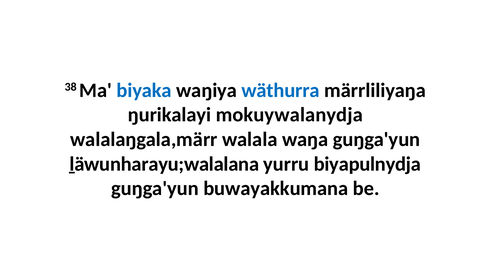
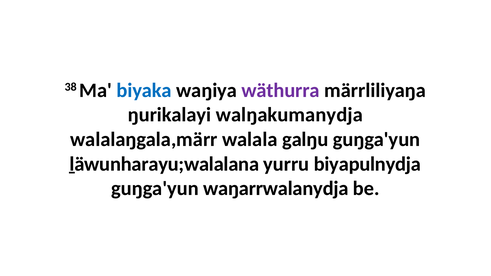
wäthurra colour: blue -> purple (281, 90)
mokuywalanydja: mokuywalanydja -> walŋakumanydja (289, 115)
waŋa: waŋa -> galŋu (305, 140)
buwayakkumana: buwayakkumana -> waŋarrwalanydja (276, 189)
